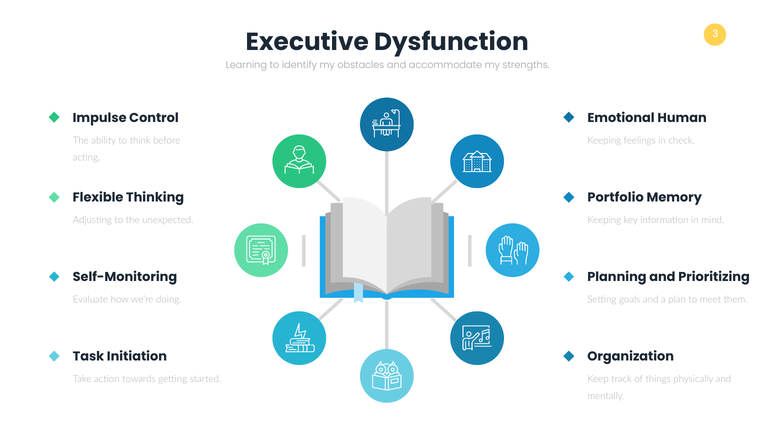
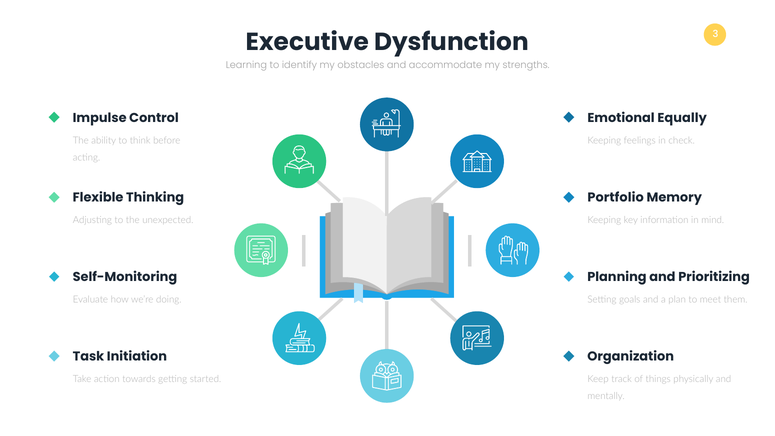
Human: Human -> Equally (682, 118)
